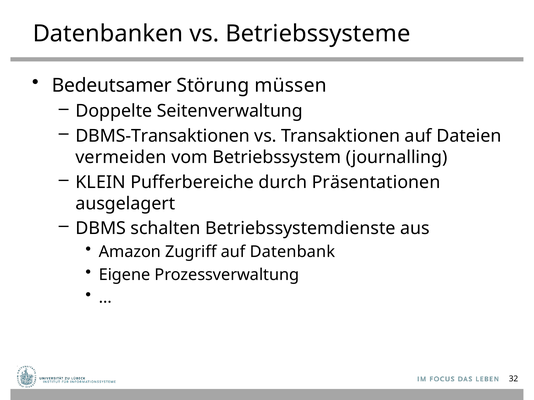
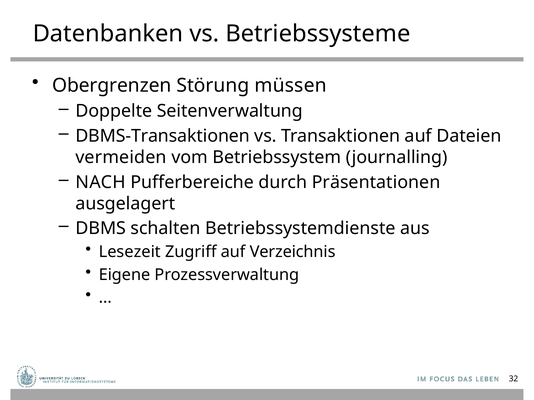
Bedeutsamer: Bedeutsamer -> Obergrenzen (112, 85)
KLEIN: KLEIN -> NACH (101, 182)
Amazon: Amazon -> Lesezeit (130, 252)
Datenbank: Datenbank -> Verzeichnis (293, 252)
